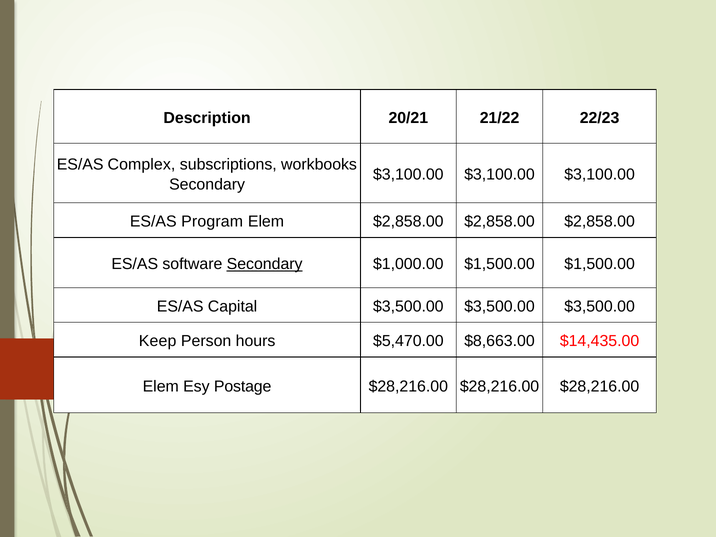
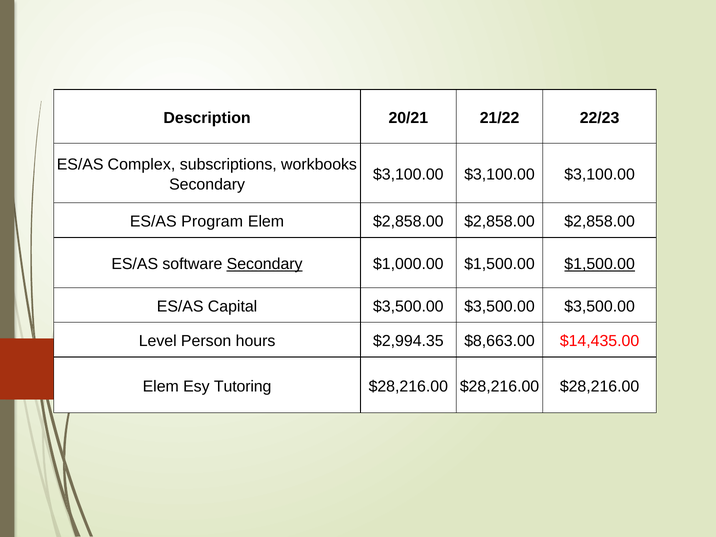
$1,500.00 underline: none -> present (600, 264)
Keep: Keep -> Level (158, 341)
$5,470.00: $5,470.00 -> $2,994.35 (408, 341)
Postage: Postage -> Tutoring (243, 386)
